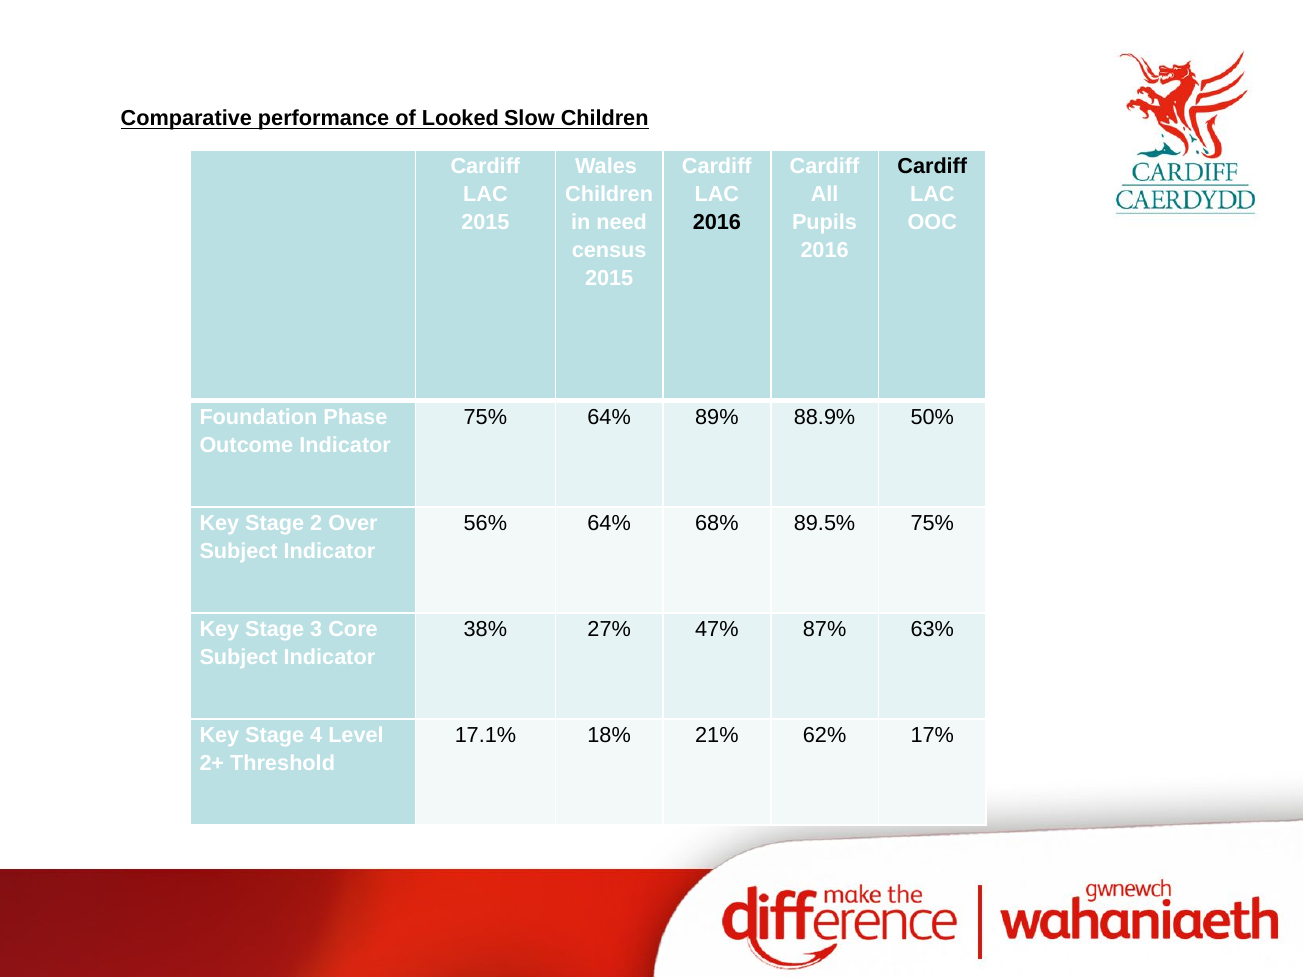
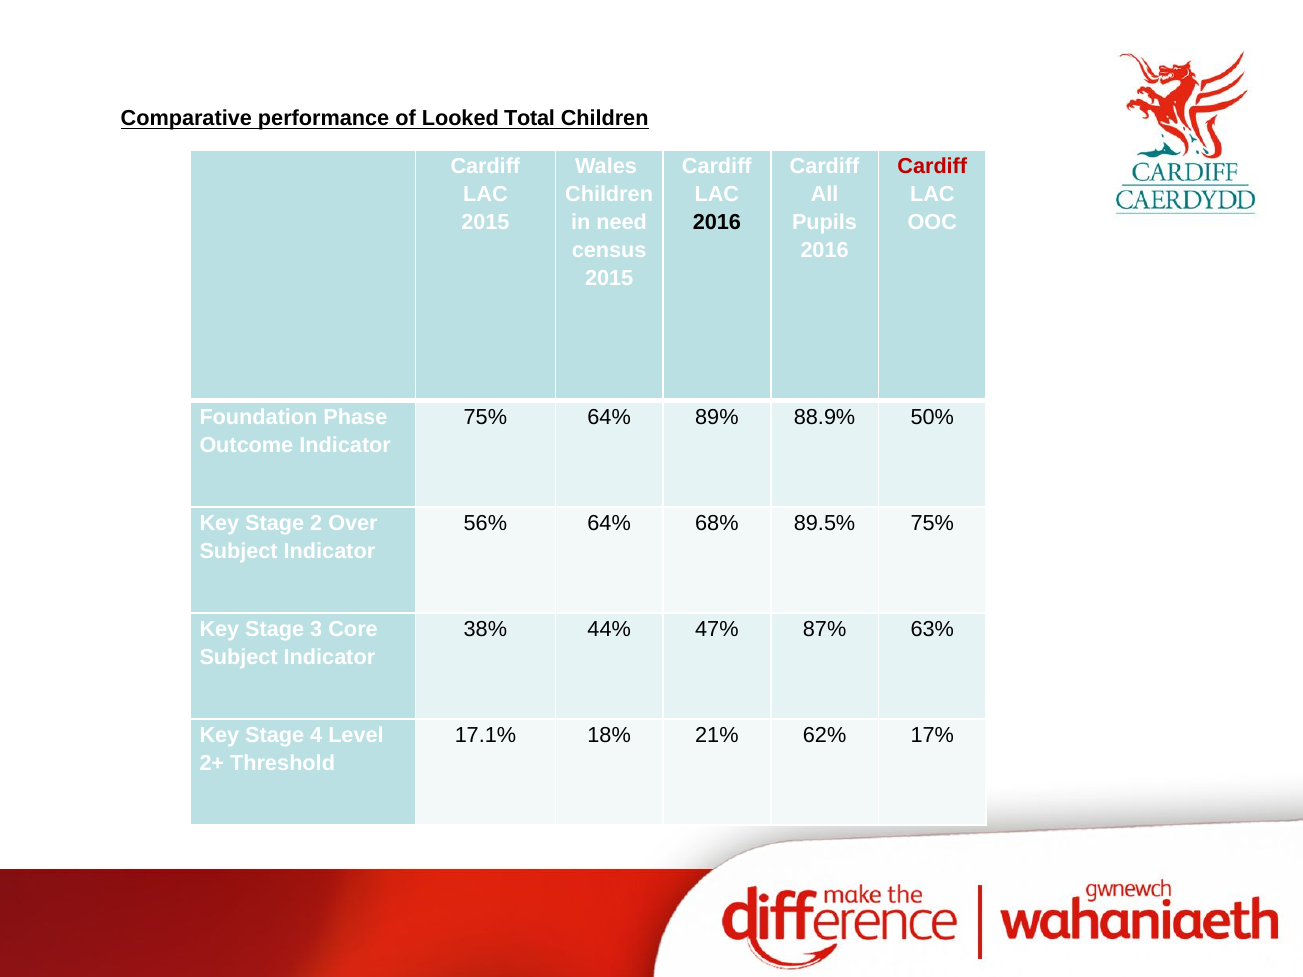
Slow: Slow -> Total (529, 119)
Cardiff colour: black -> red (932, 166)
27%: 27% -> 44% (609, 629)
